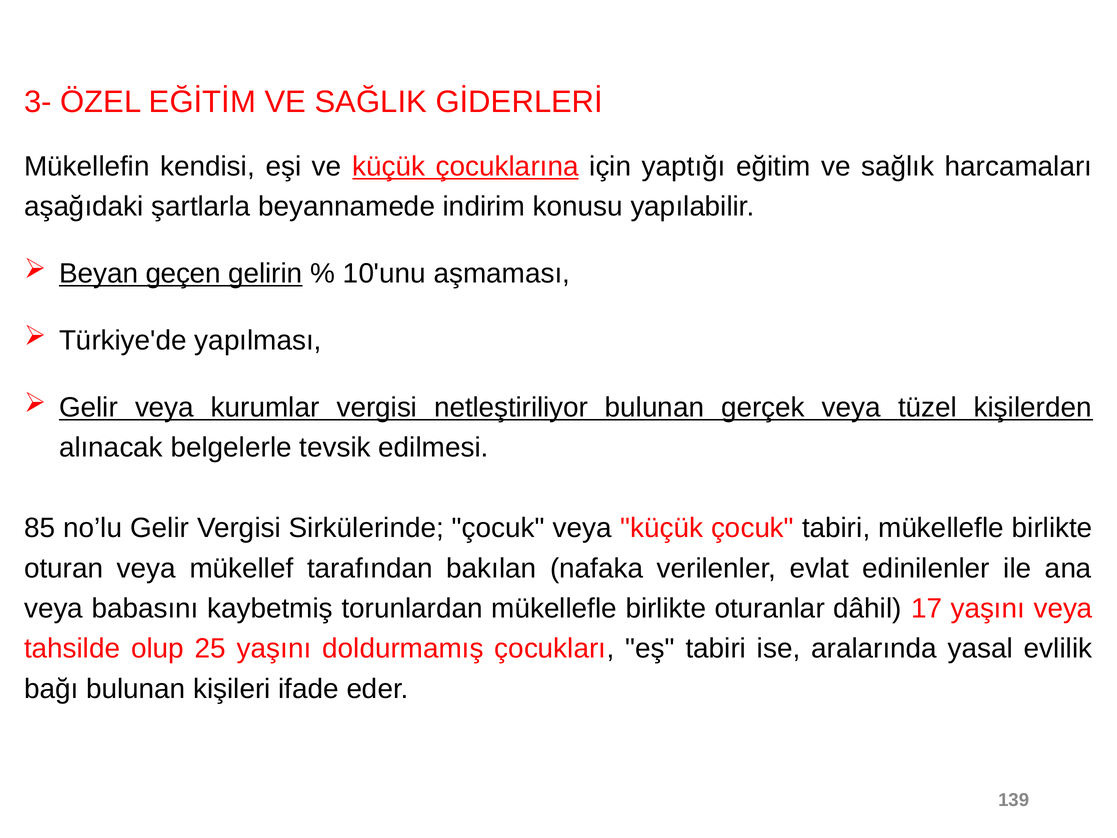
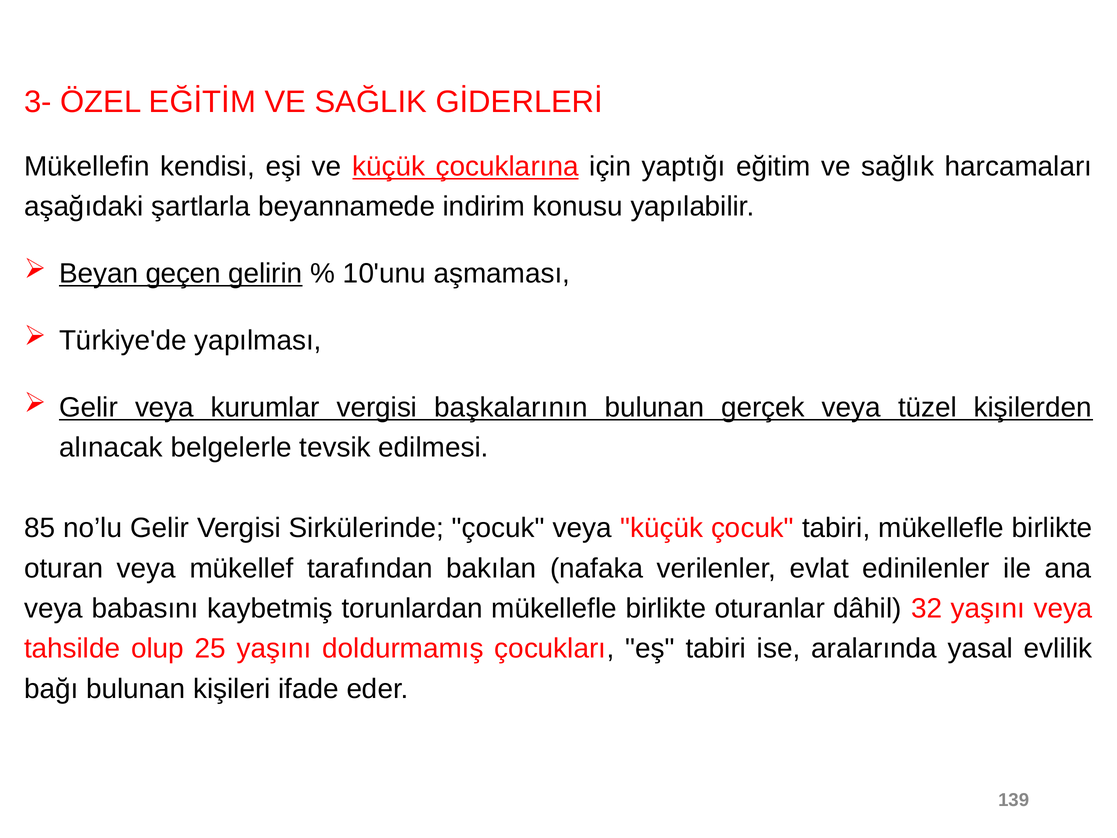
netleştiriliyor: netleştiriliyor -> başkalarının (511, 407)
17: 17 -> 32 (927, 608)
